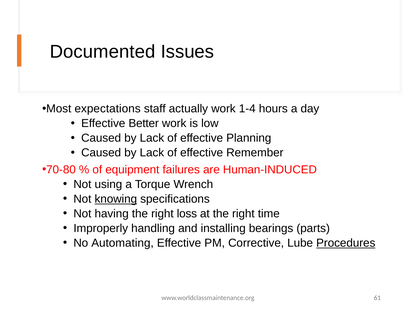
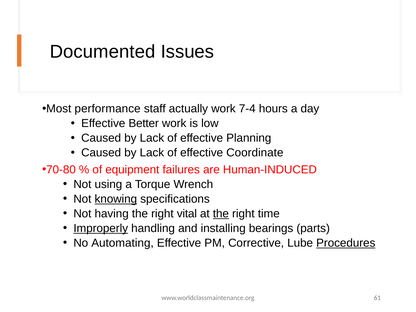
expectations: expectations -> performance (108, 109)
1-4: 1-4 -> 7-4 (247, 109)
Remember: Remember -> Coordinate (255, 153)
loss: loss -> vital (187, 214)
the underline: none -> present (221, 214)
Improperly underline: none -> present (101, 228)
